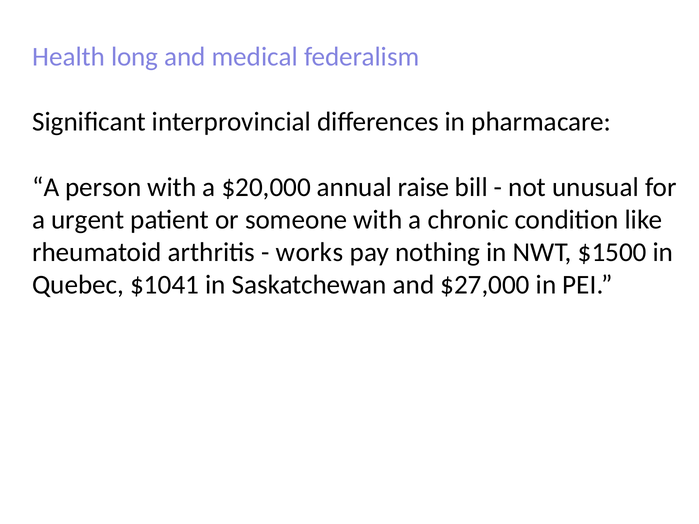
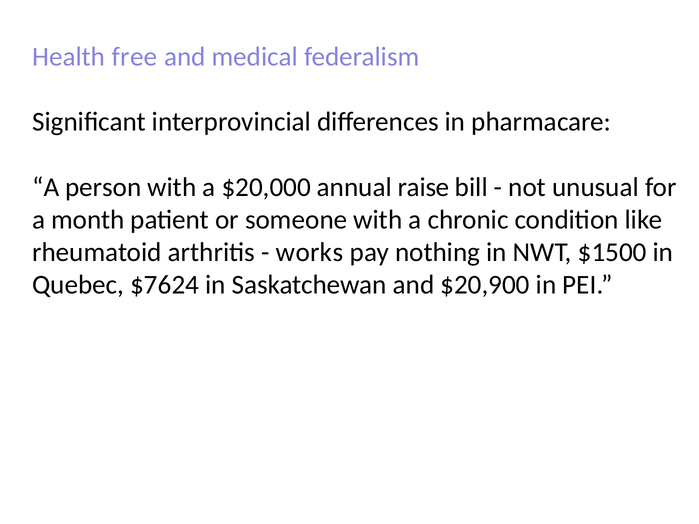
long: long -> free (135, 57)
urgent: urgent -> month (88, 220)
$1041: $1041 -> $7624 (165, 285)
$27,000: $27,000 -> $20,900 (485, 285)
